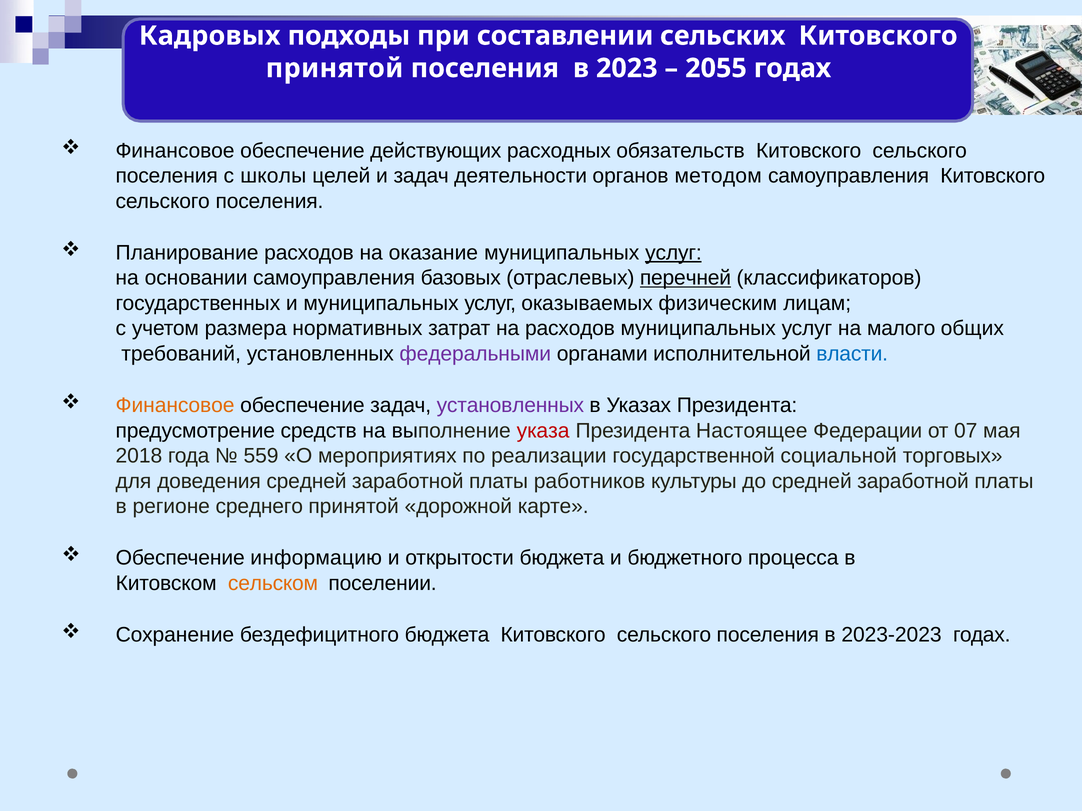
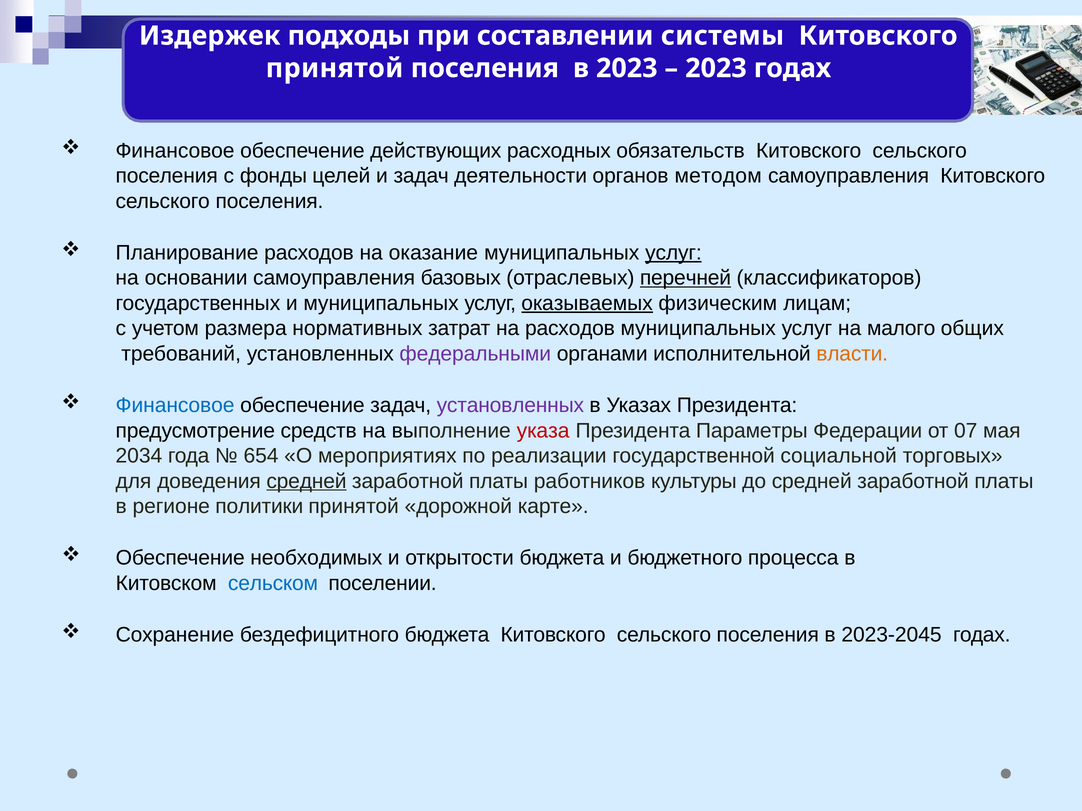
Кадровых: Кадровых -> Издержек (210, 36)
сельских: сельских -> системы (722, 36)
2055: 2055 -> 2023 (716, 68)
школы: школы -> фонды (273, 176)
оказываемых underline: none -> present (587, 303)
власти colour: blue -> orange (852, 354)
Финансовое colour: orange -> blue (175, 406)
Настоящее: Настоящее -> Параметры (752, 431)
2018: 2018 -> 2034 (139, 456)
559: 559 -> 654 (261, 456)
средней underline: none -> present (306, 481)
среднего: среднего -> политики (259, 507)
информацию: информацию -> необходимых (316, 558)
сельском colour: orange -> blue (273, 584)
2023-2023: 2023-2023 -> 2023-2045 (892, 635)
